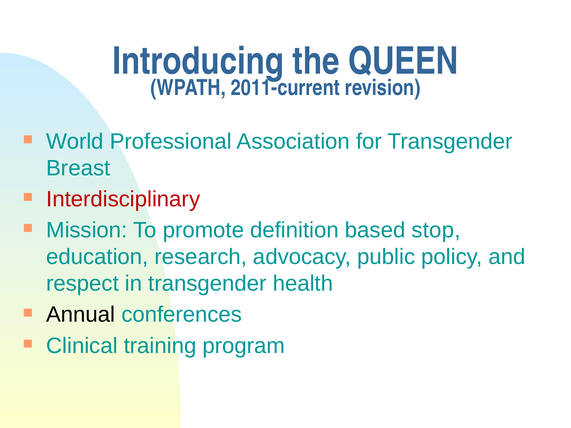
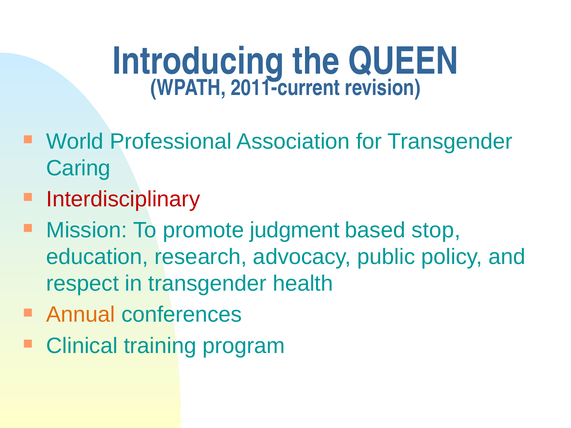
Breast: Breast -> Caring (78, 168)
definition: definition -> judgment (295, 230)
Annual colour: black -> orange (81, 315)
